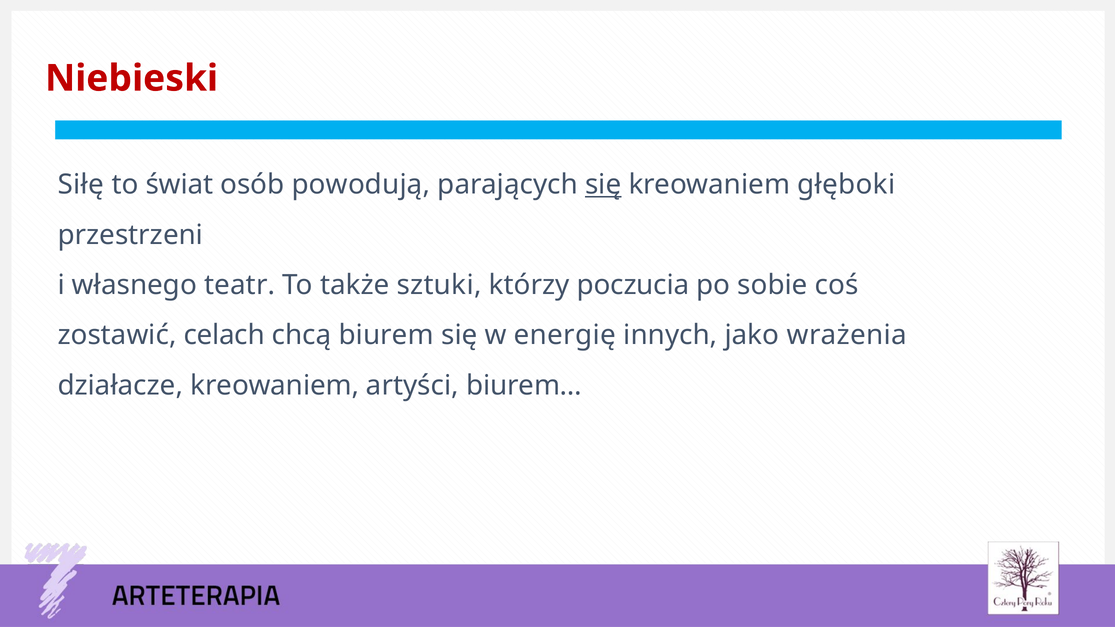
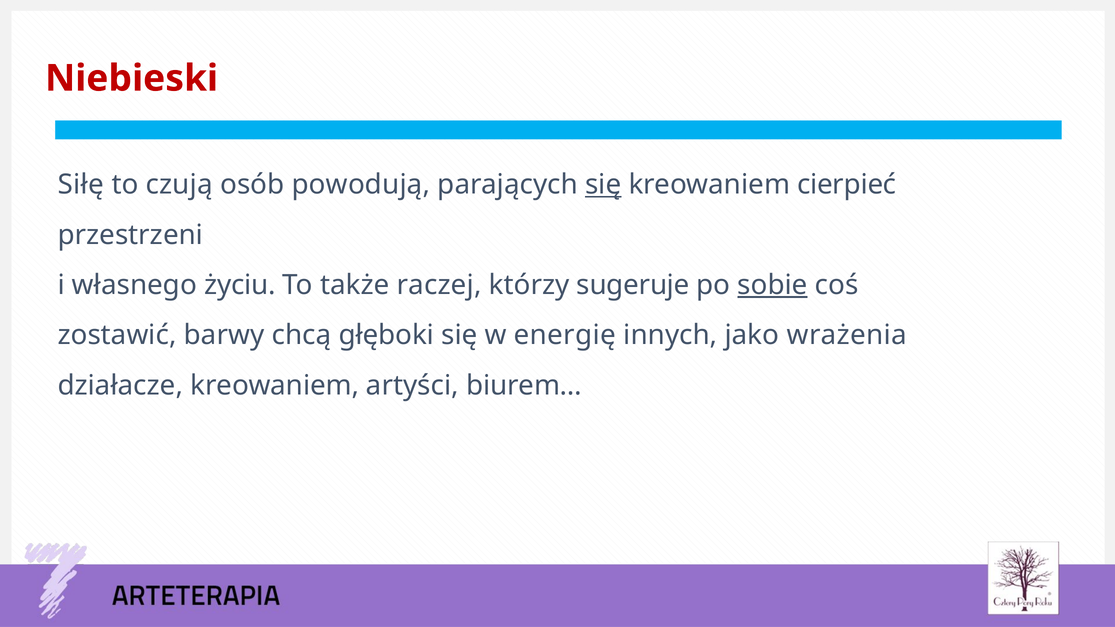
świat: świat -> czują (179, 185)
głęboki: głęboki -> cierpieć (847, 185)
teatr: teatr -> życiu (240, 285)
sztuki: sztuki -> raczej (439, 285)
poczucia: poczucia -> sugeruje (633, 285)
sobie underline: none -> present (773, 285)
celach: celach -> barwy (224, 335)
biurem: biurem -> głęboki (386, 335)
